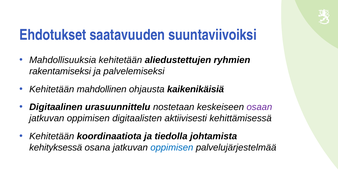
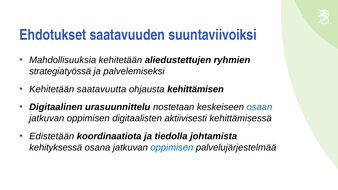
rakentamiseksi: rakentamiseksi -> strategiatyössä (60, 71)
mahdollinen: mahdollinen -> saatavuutta (102, 89)
kaikenikäisiä: kaikenikäisiä -> kehittämisen (196, 89)
osaan colour: purple -> blue (259, 107)
Kehitetään: Kehitetään -> Edistetään (52, 136)
